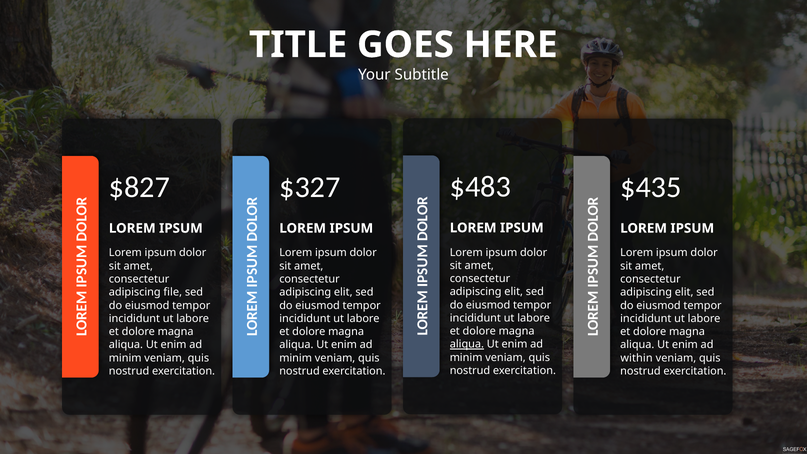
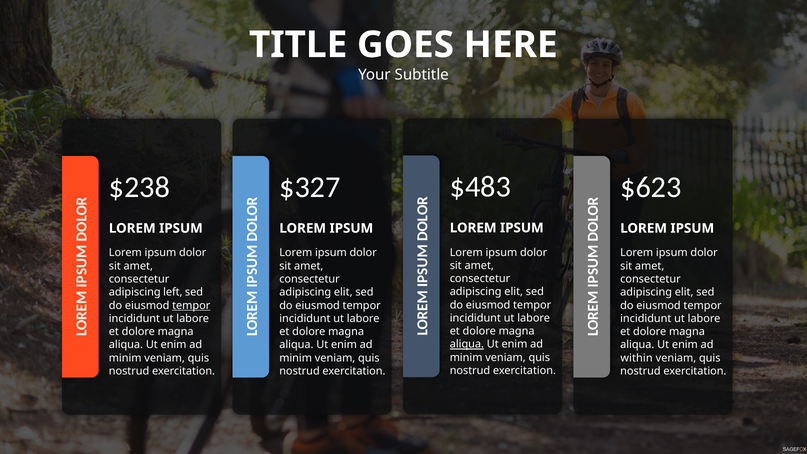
$827: $827 -> $238 (139, 187)
$435: $435 -> $623 (651, 187)
file: file -> left (173, 292)
tempor underline: none -> present (191, 305)
